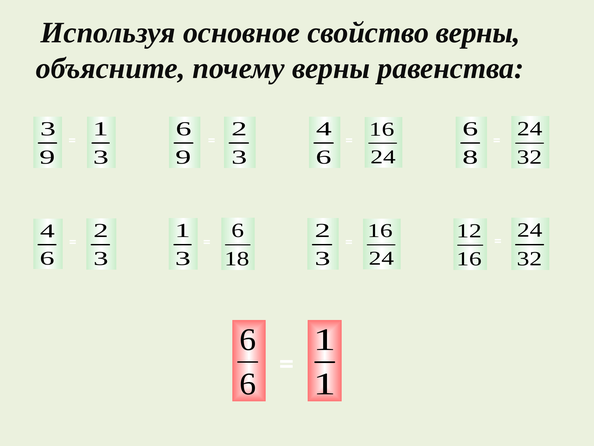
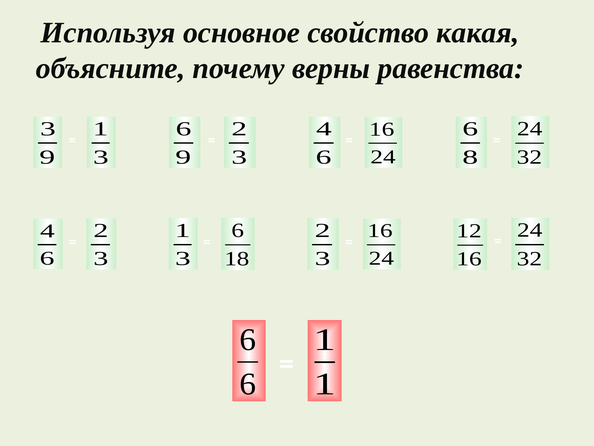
свойство верны: верны -> какая (478, 33)
